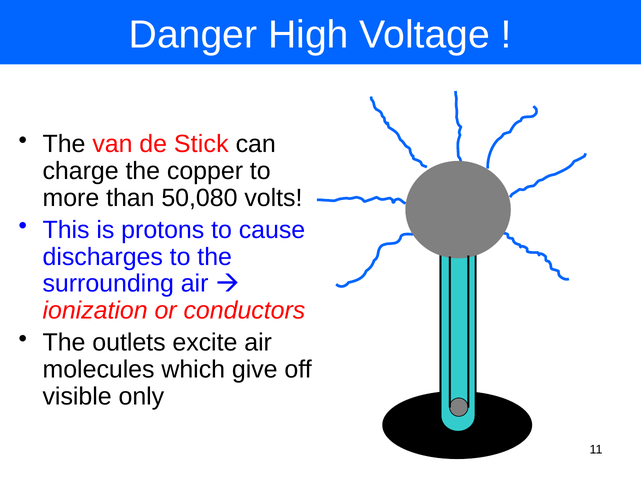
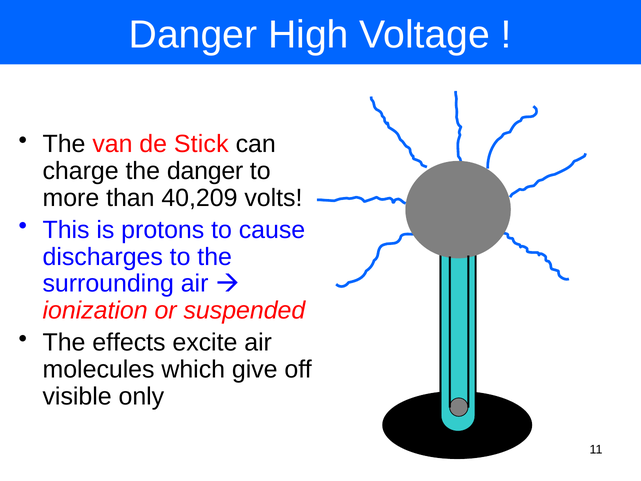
the copper: copper -> danger (205, 171)
50,080: 50,080 -> 40,209 (199, 198)
conductors: conductors -> suspended (244, 311)
outlets: outlets -> effects (129, 342)
